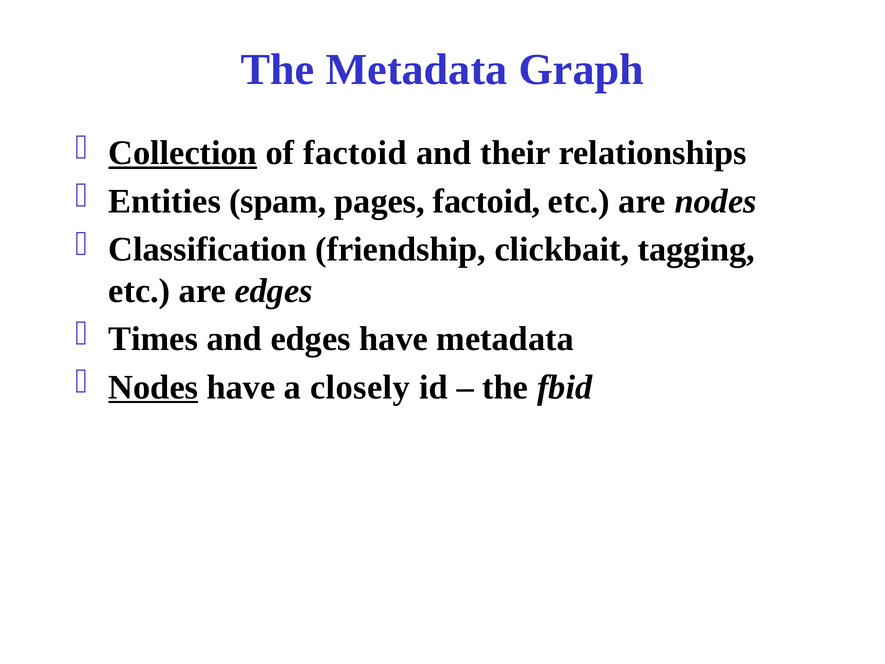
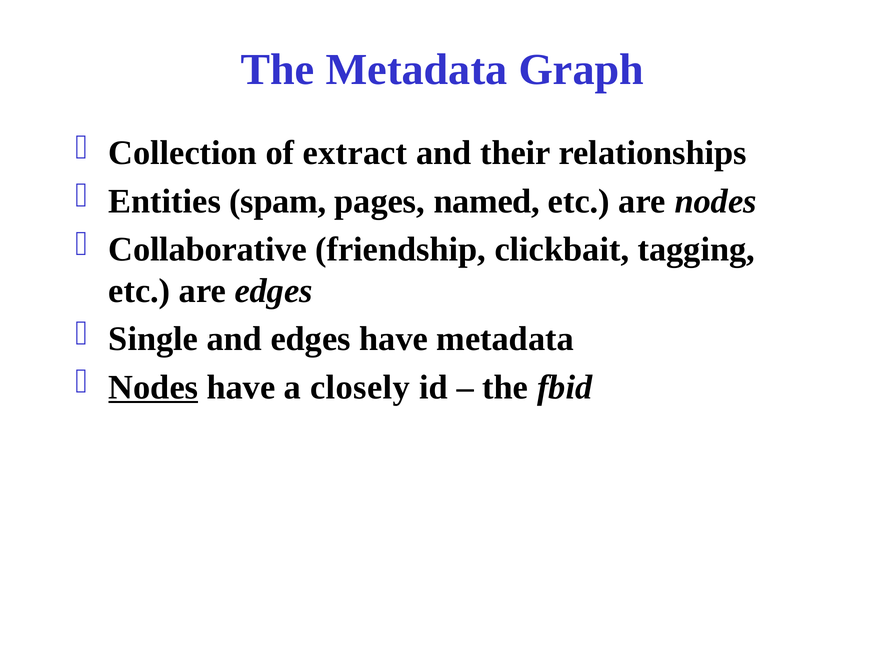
Collection underline: present -> none (183, 153)
of factoid: factoid -> extract (355, 153)
pages factoid: factoid -> named (487, 201)
Classification: Classification -> Collaborative (208, 249)
Times: Times -> Single (153, 339)
